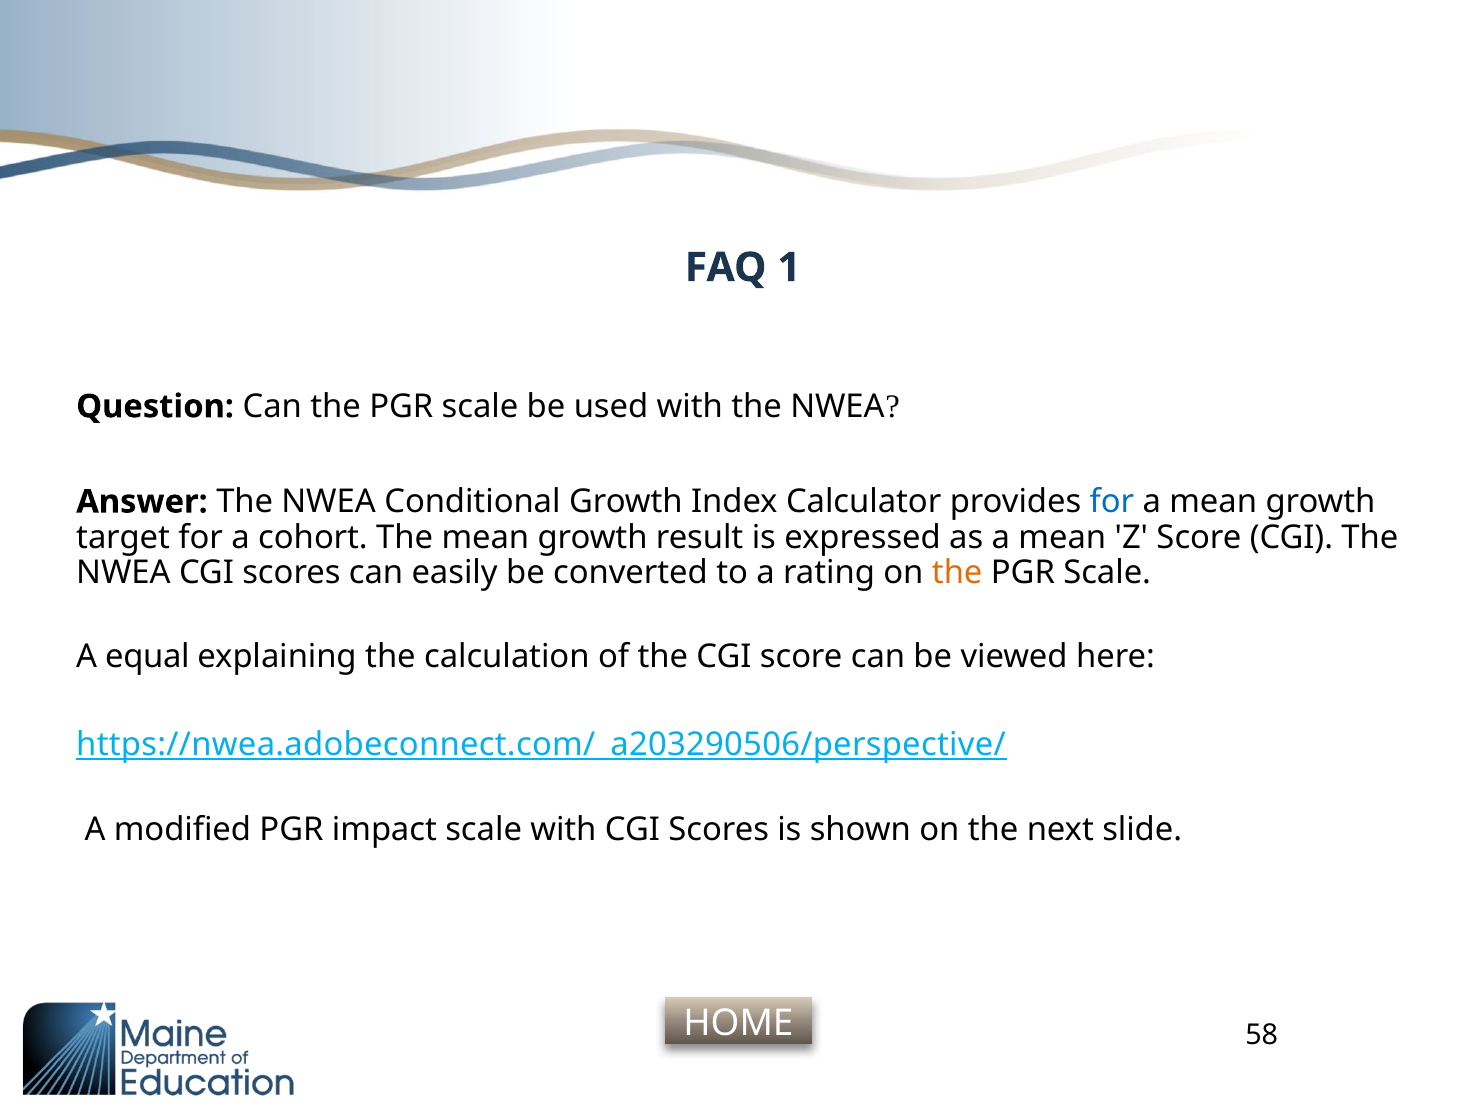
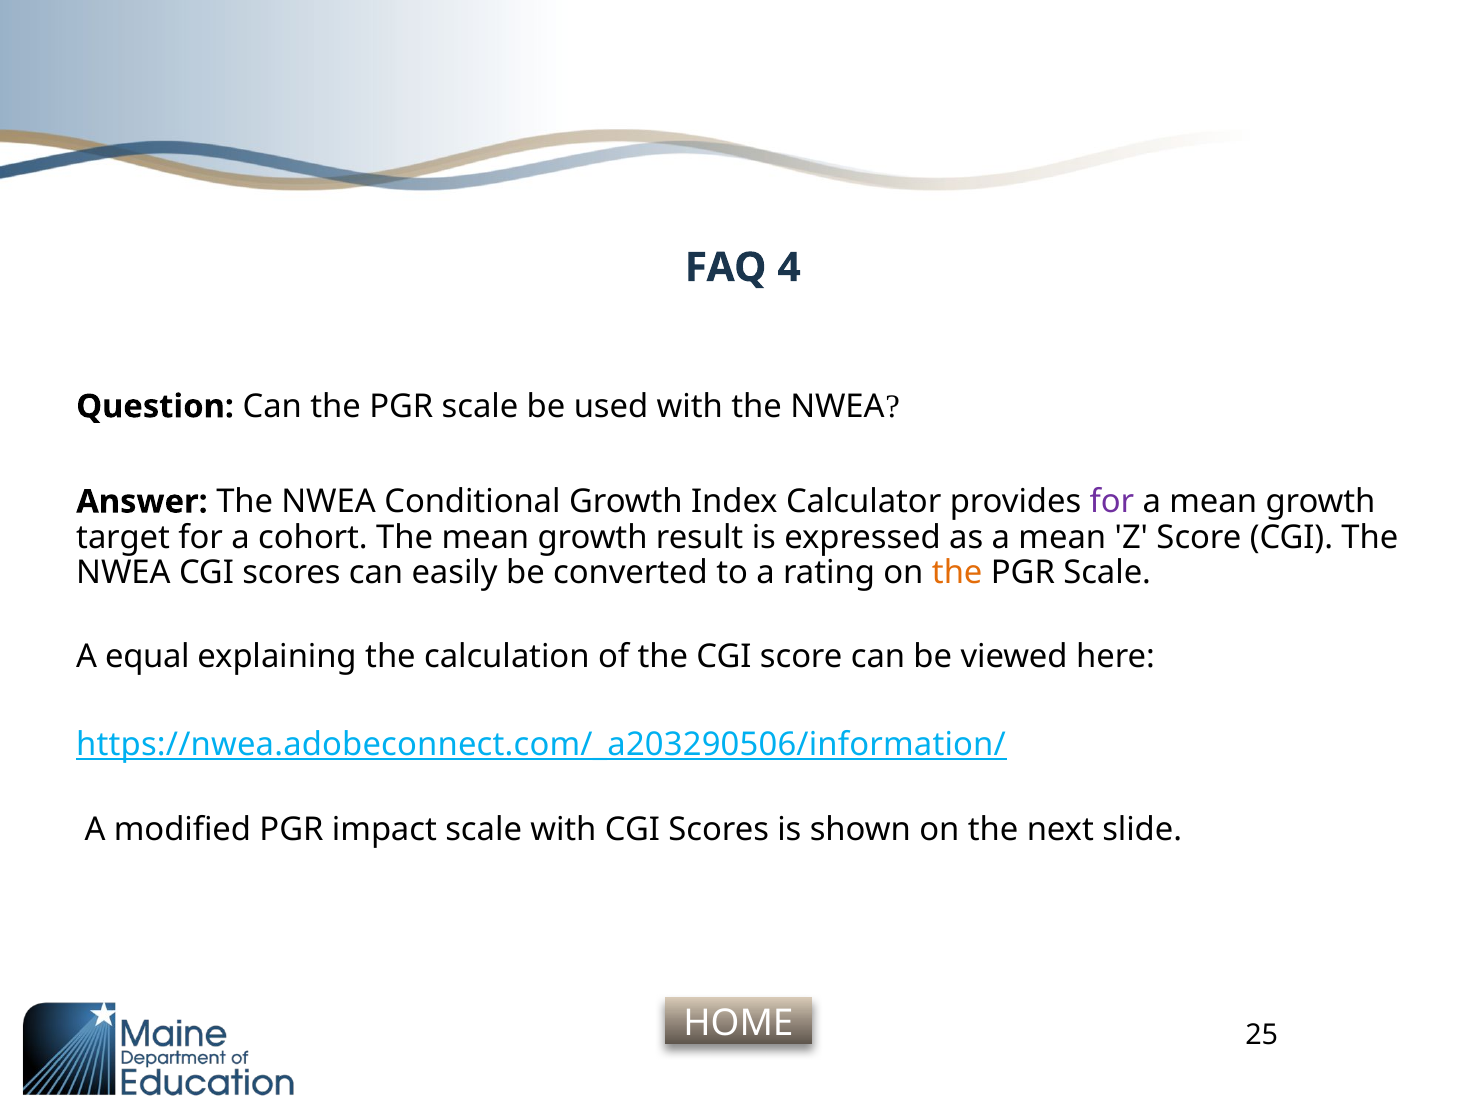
1: 1 -> 4 (789, 267)
for colour: blue -> purple (1112, 502)
https://nwea.adobeconnect.com/_a203290506/perspective/: https://nwea.adobeconnect.com/_a203290506/perspective/ -> https://nwea.adobeconnect.com/_a203290506/information/ (541, 744)
58: 58 -> 25 (1262, 1035)
